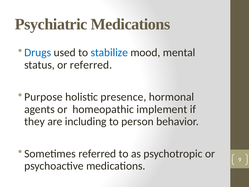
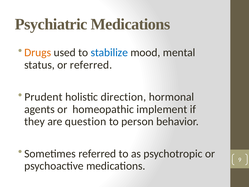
Drugs colour: blue -> orange (38, 52)
Purpose: Purpose -> Prudent (43, 97)
presence: presence -> direction (123, 97)
including: including -> question (86, 121)
